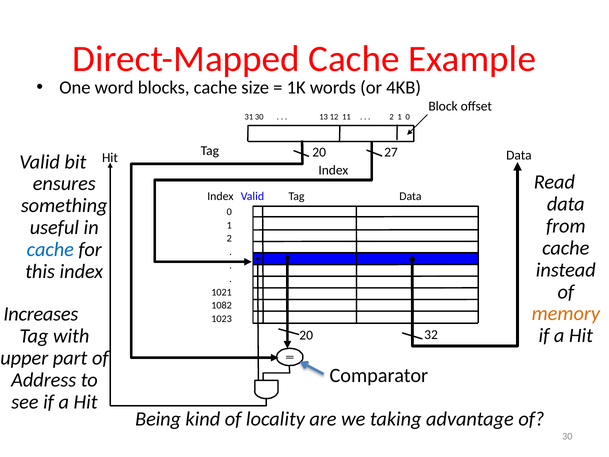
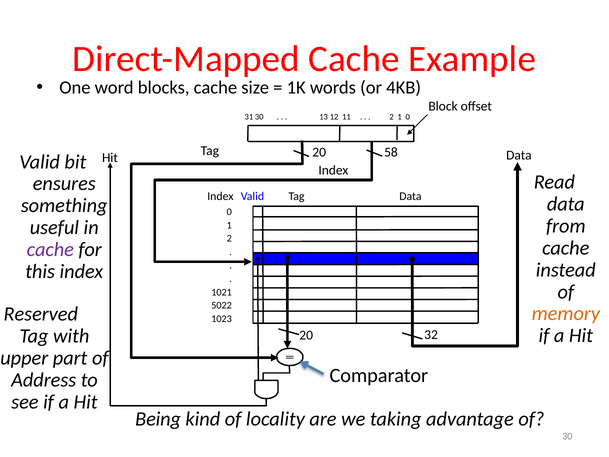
27: 27 -> 58 (391, 152)
cache colour: blue -> purple (50, 249)
1082: 1082 -> 5022 (222, 305)
Increases: Increases -> Reserved (41, 314)
